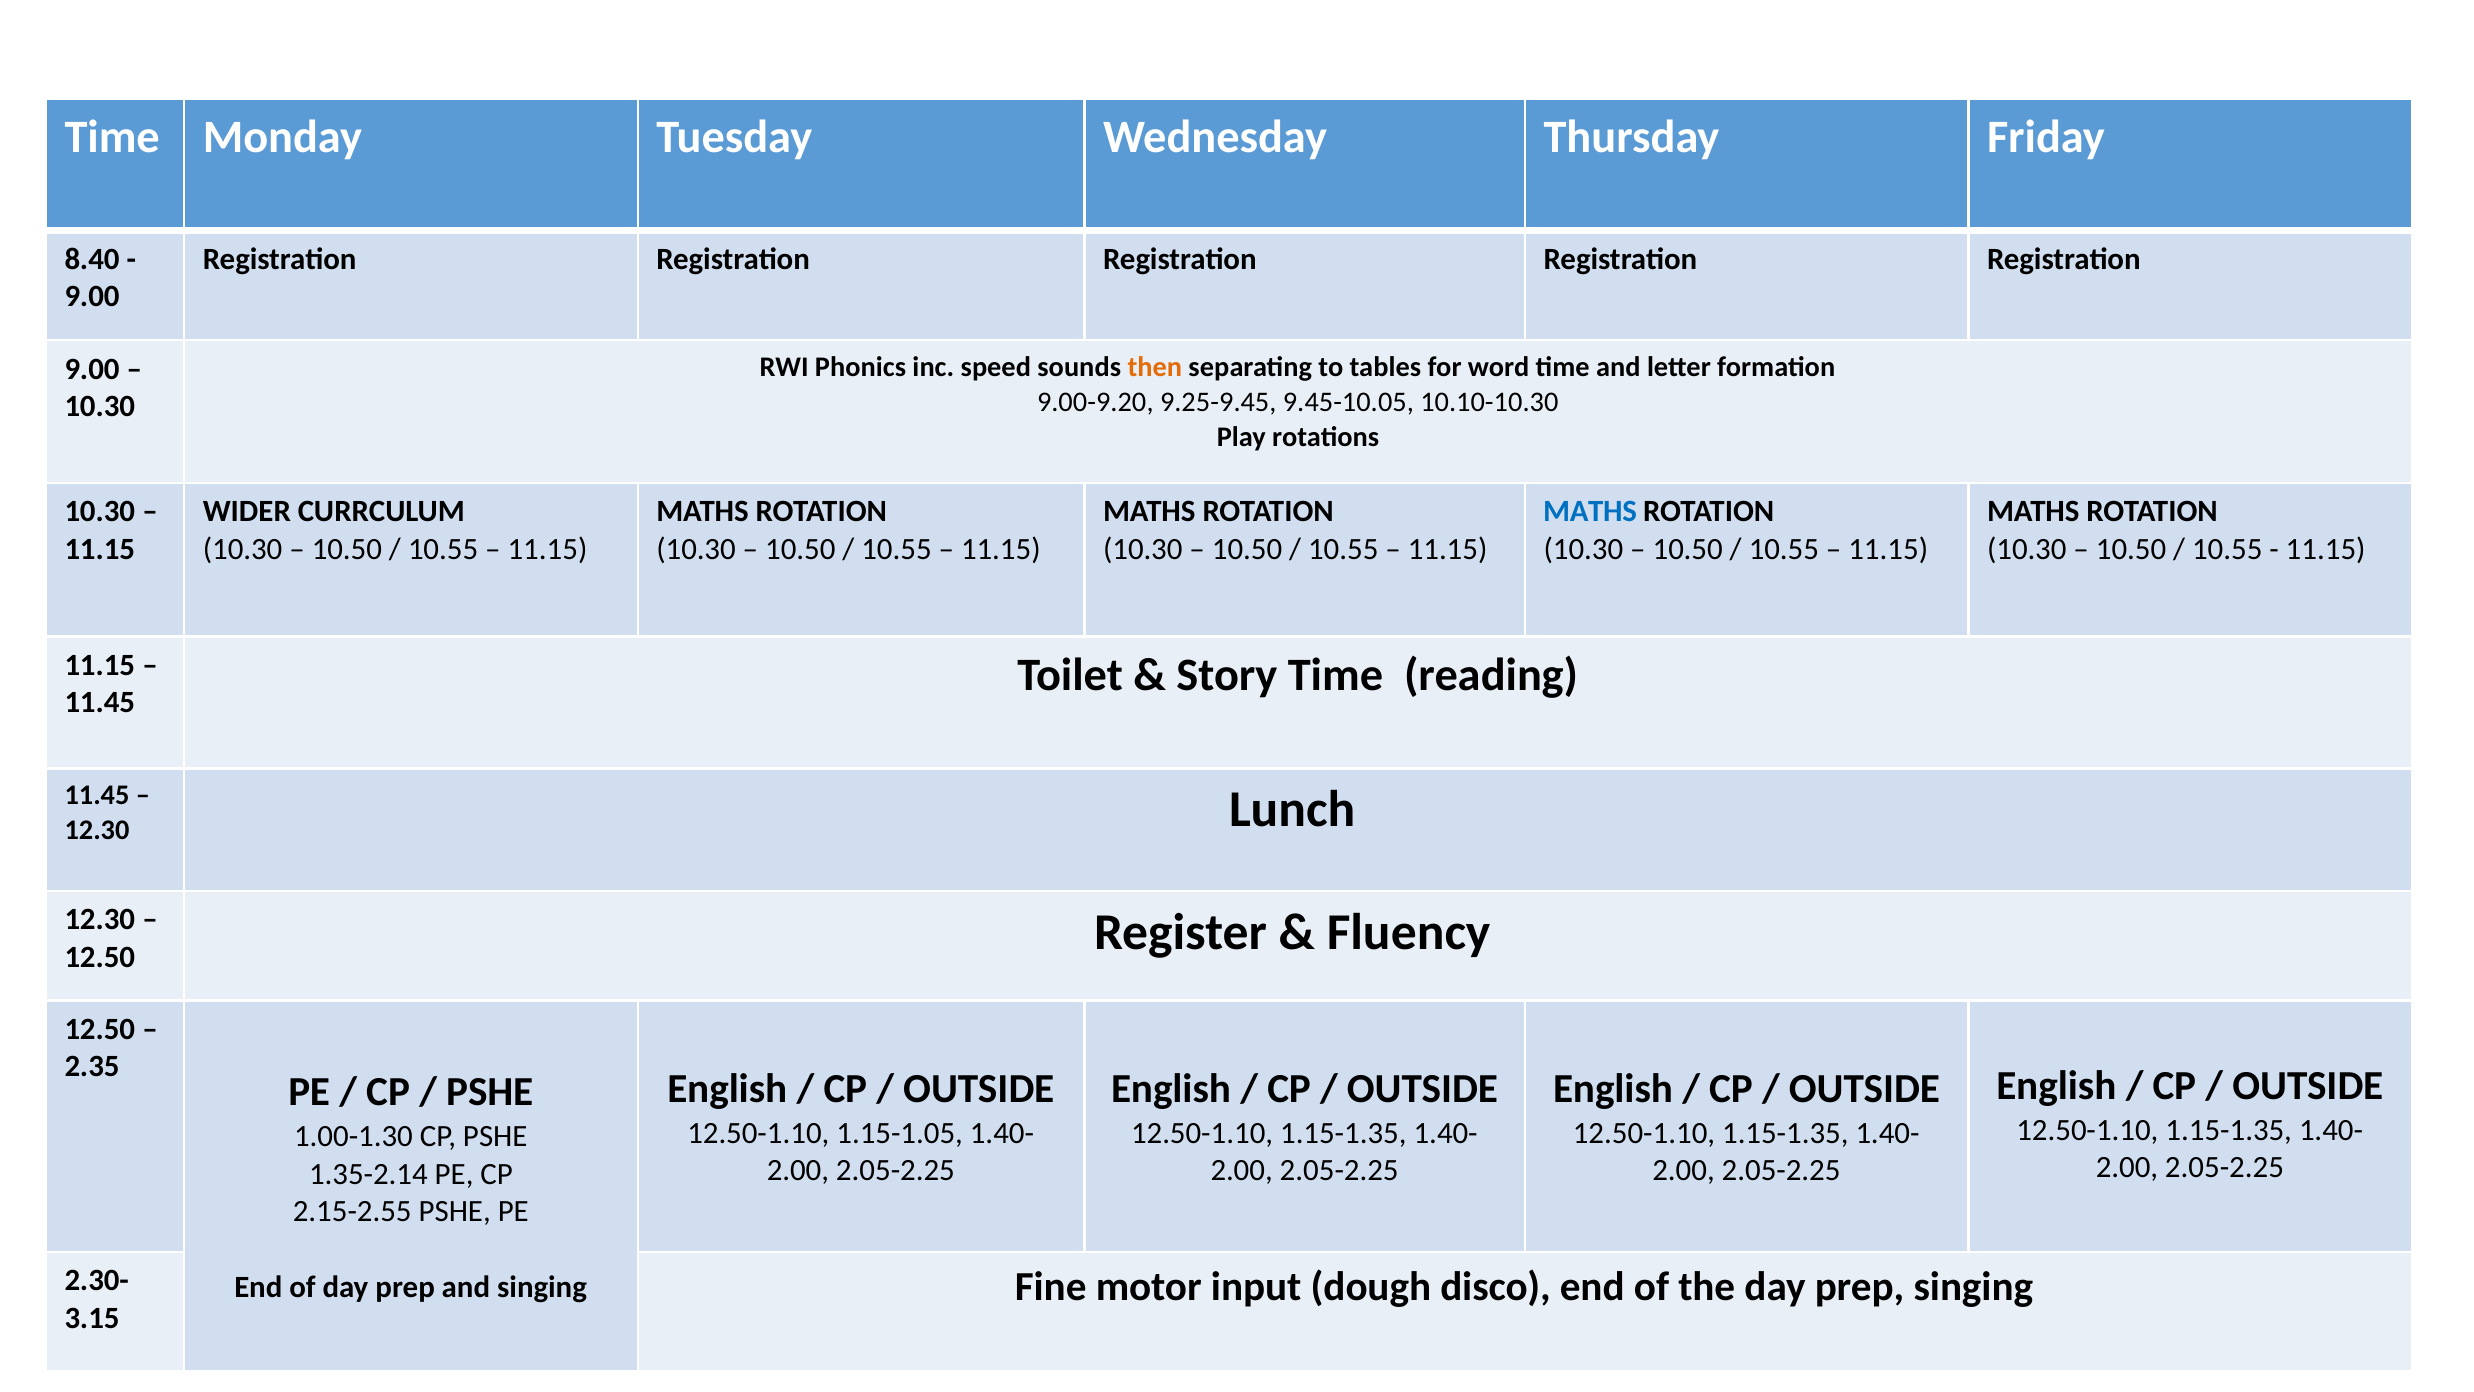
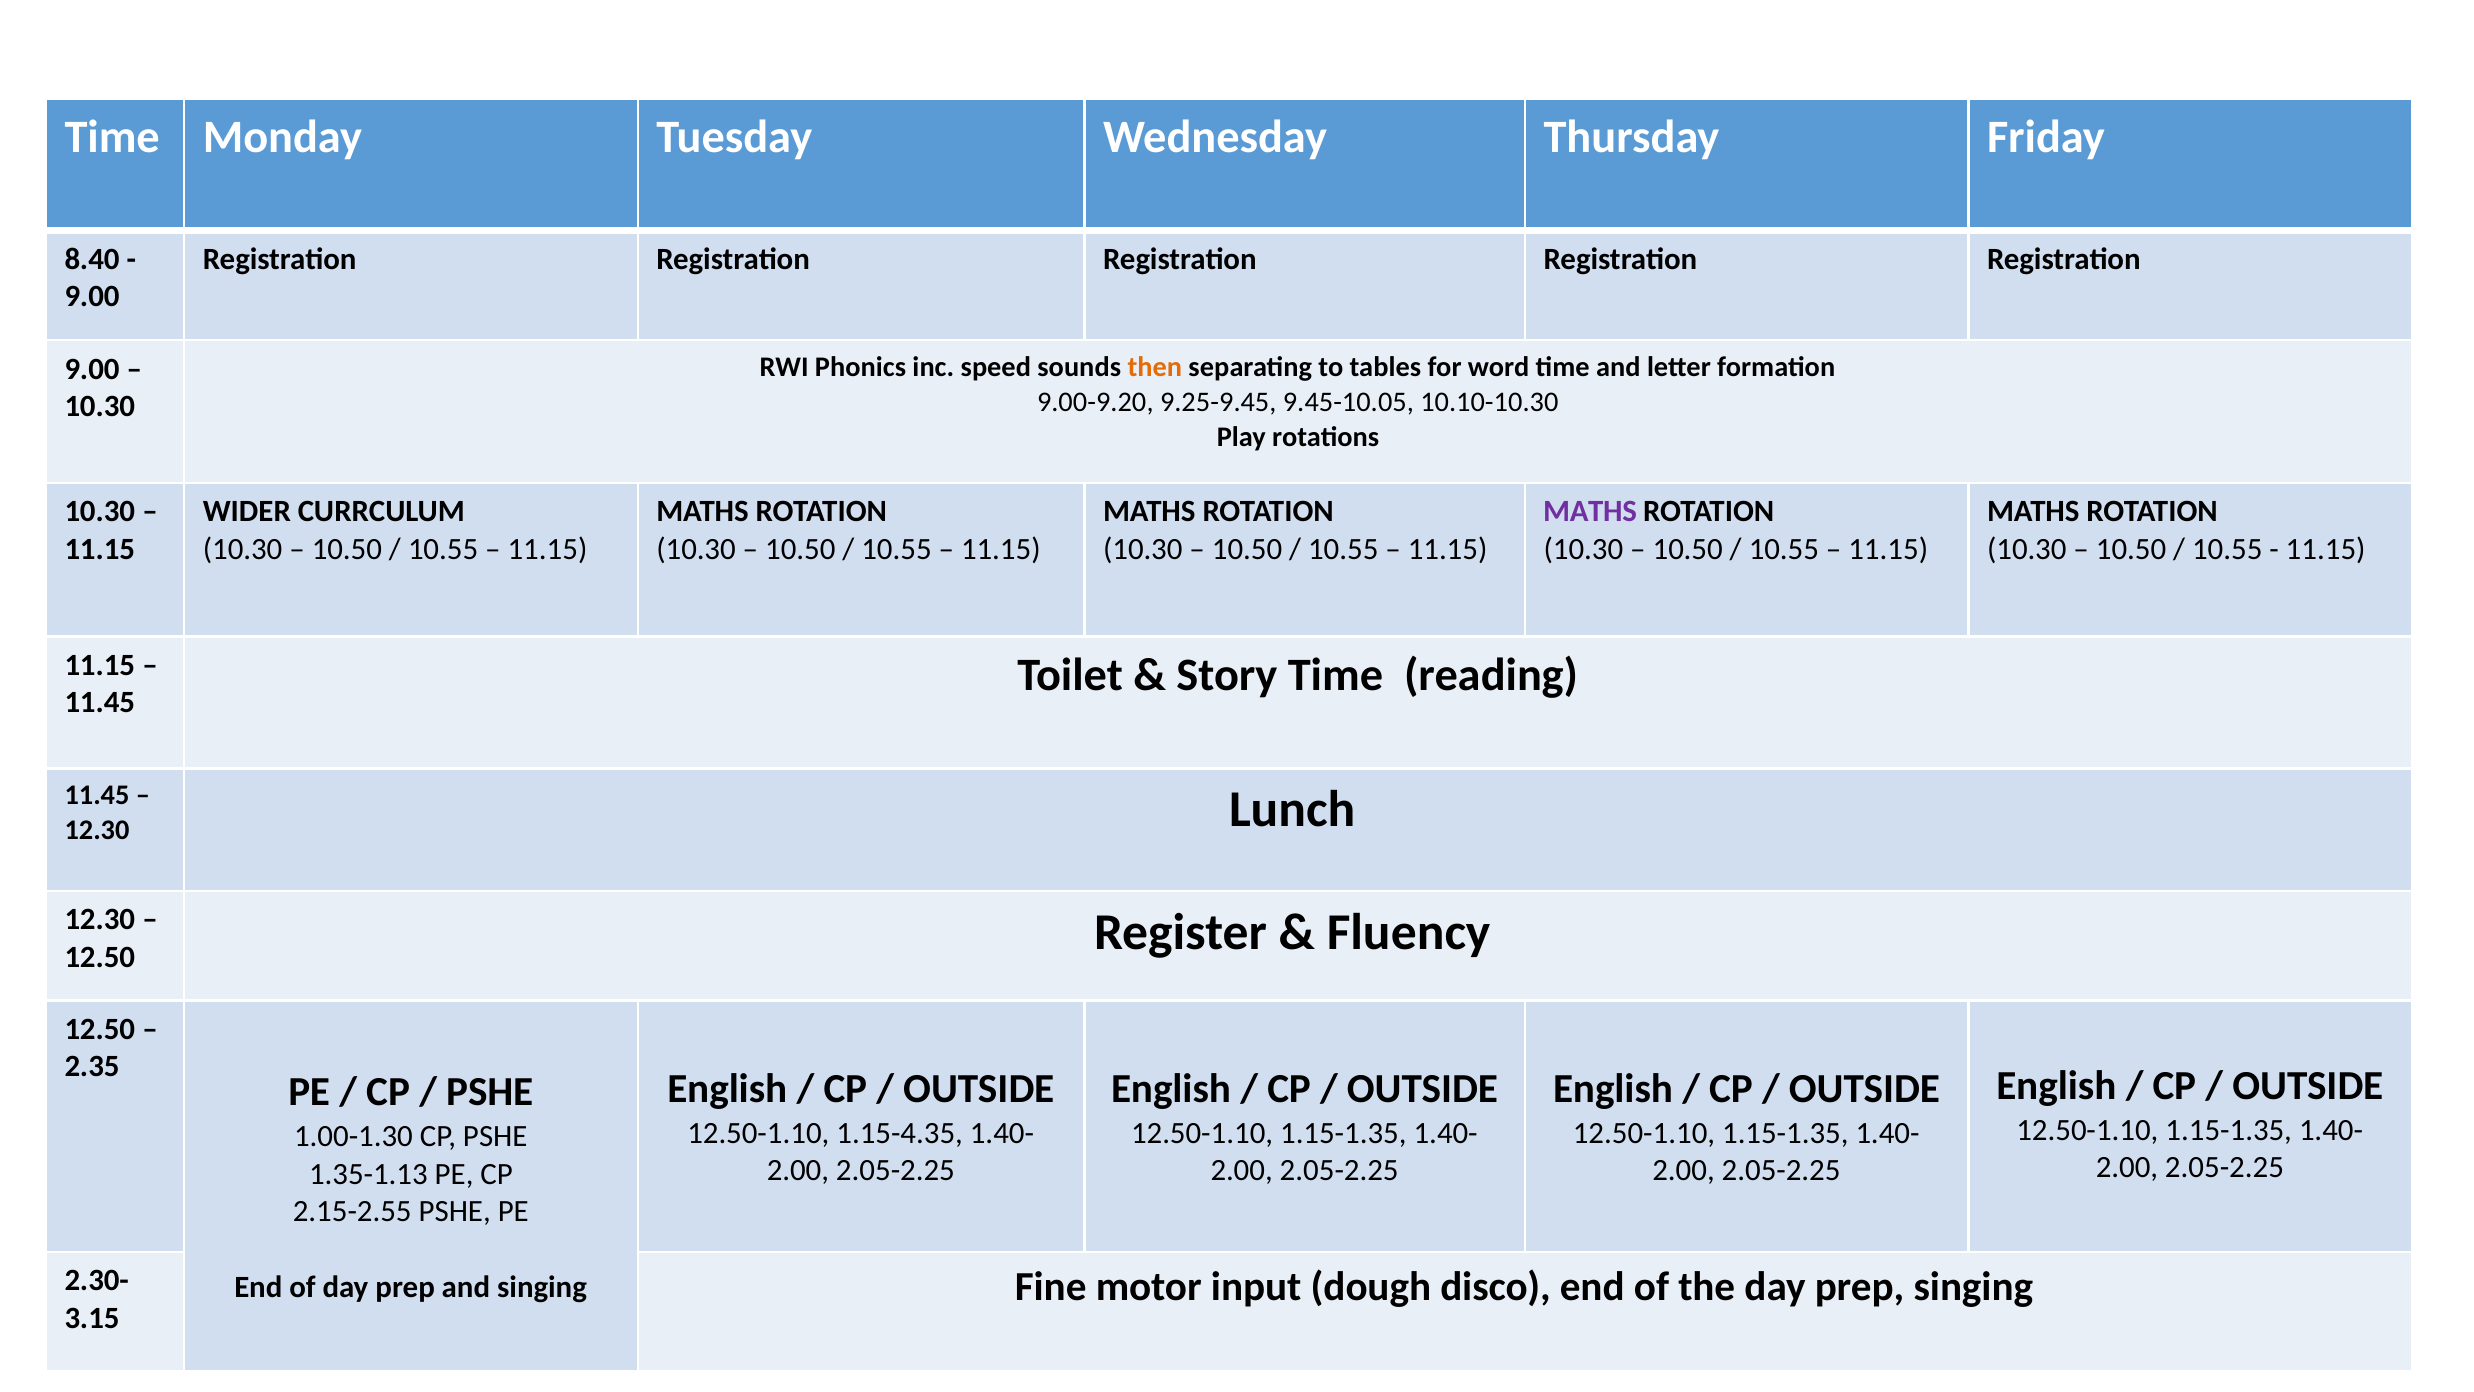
MATHS colour: blue -> purple (1590, 511)
1.15-1.05: 1.15-1.05 -> 1.15-4.35 (900, 1133)
1.35-2.14: 1.35-2.14 -> 1.35-1.13 (368, 1174)
